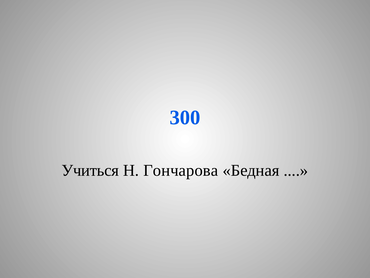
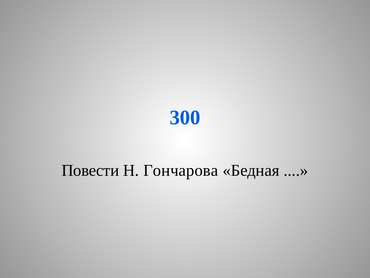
Учиться: Учиться -> Повести (90, 170)
